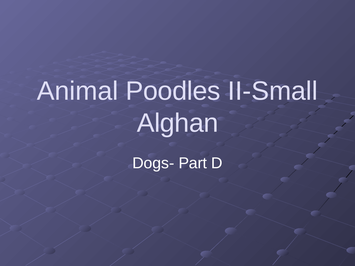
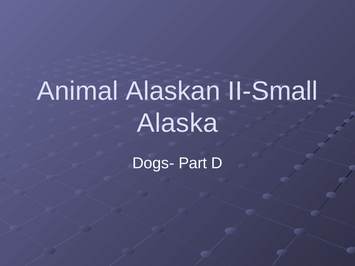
Poodles: Poodles -> Alaskan (173, 91)
Alghan: Alghan -> Alaska (177, 123)
